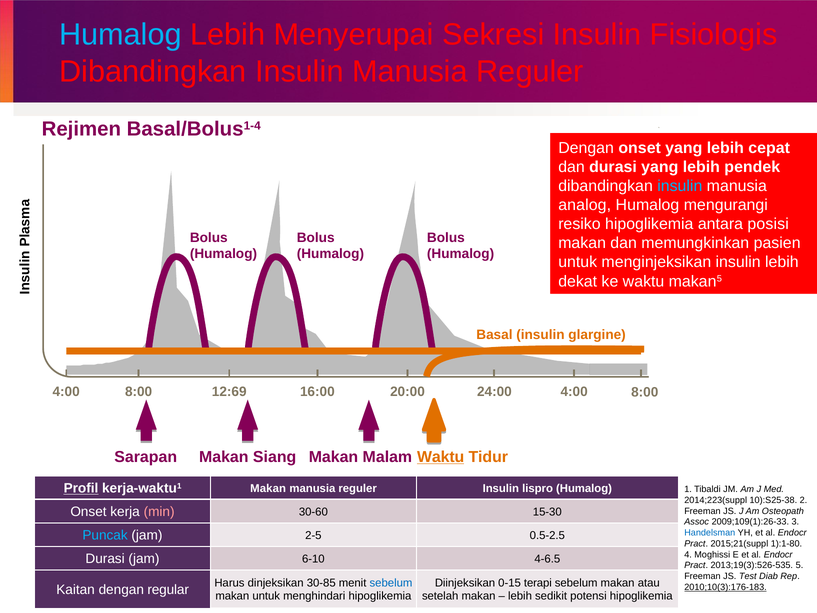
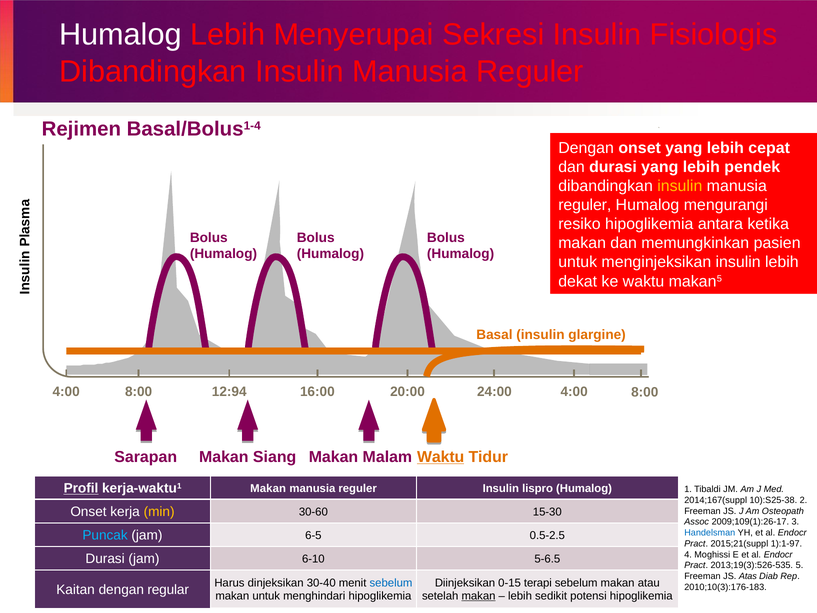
Humalog colour: light blue -> white (121, 35)
insulin colour: light blue -> yellow (680, 186)
analog: analog -> reguler (585, 205)
posisi: posisi -> ketika (768, 224)
12:69: 12:69 -> 12:94 (229, 392)
2014;223(suppl: 2014;223(suppl -> 2014;167(suppl (716, 500)
min colour: pink -> yellow (159, 512)
2009;109(1):26-33: 2009;109(1):26-33 -> 2009;109(1):26-17 (750, 522)
2-5: 2-5 -> 6-5 (313, 535)
1):1-80: 1):1-80 -> 1):1-97 (786, 543)
4-6.5: 4-6.5 -> 5-6.5 (547, 559)
Test: Test -> Atas (748, 576)
2010;10(3):176-183 underline: present -> none (726, 587)
30-85: 30-85 -> 30-40 (321, 583)
makan underline: none -> present (478, 596)
